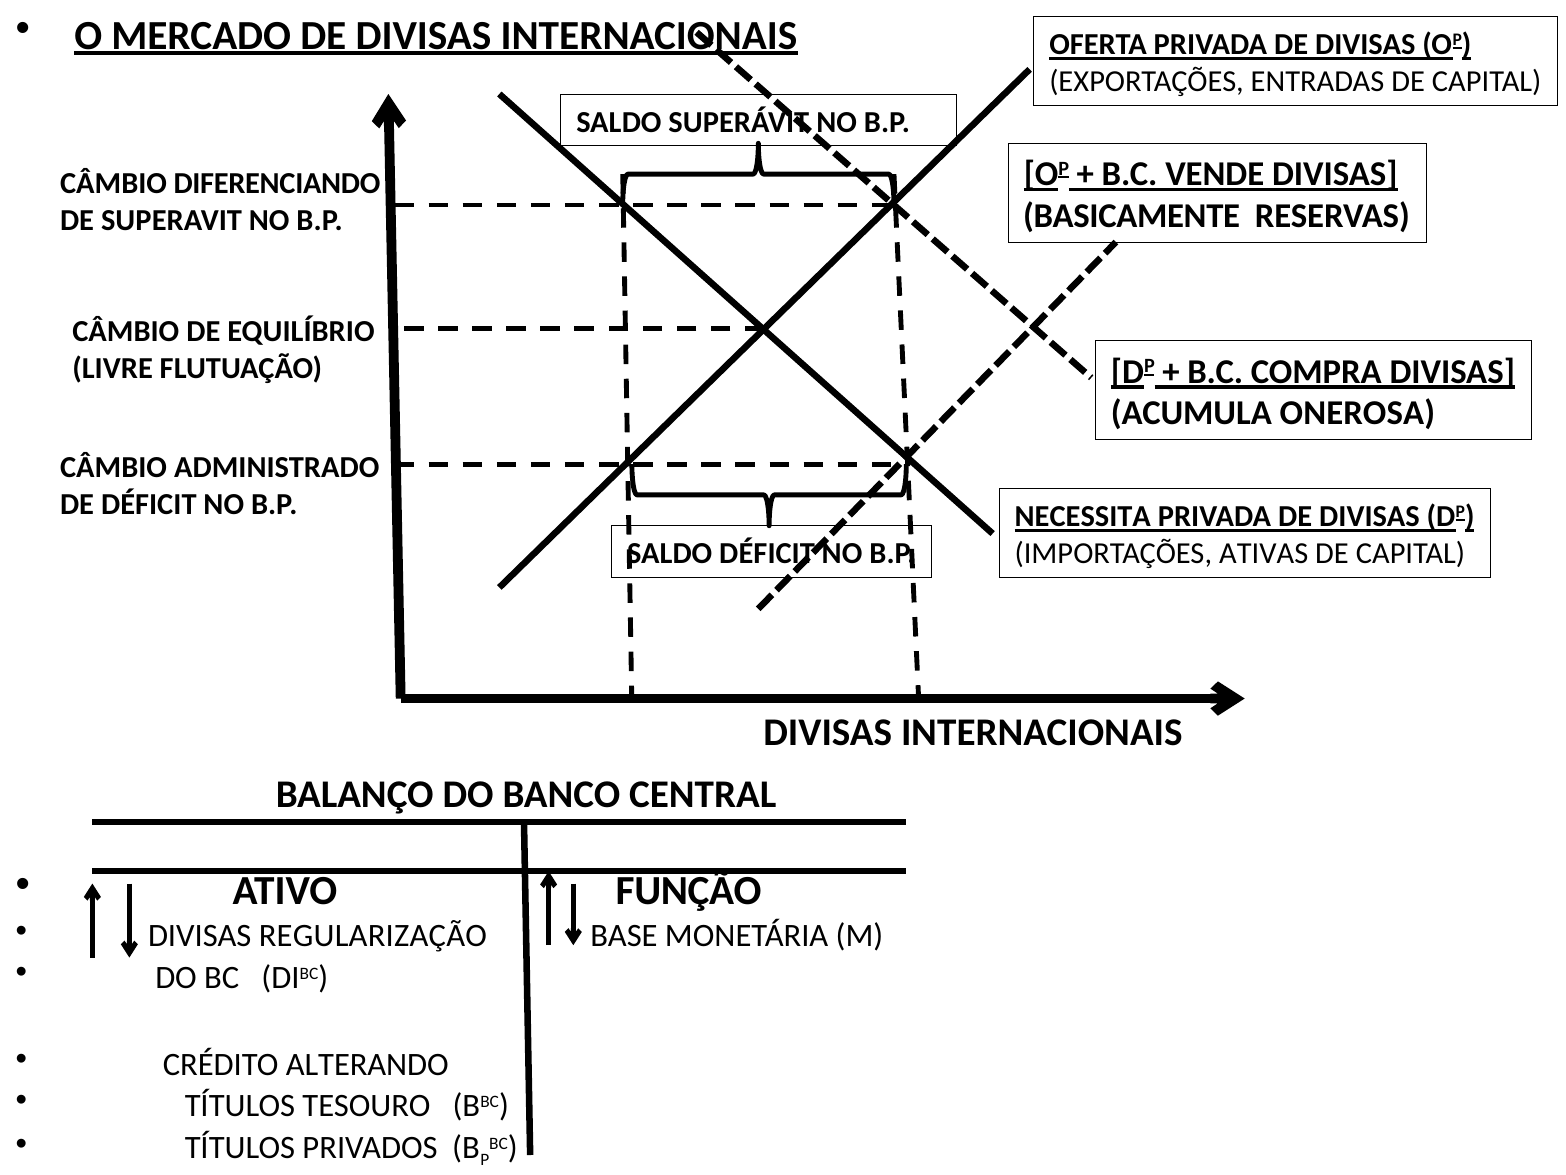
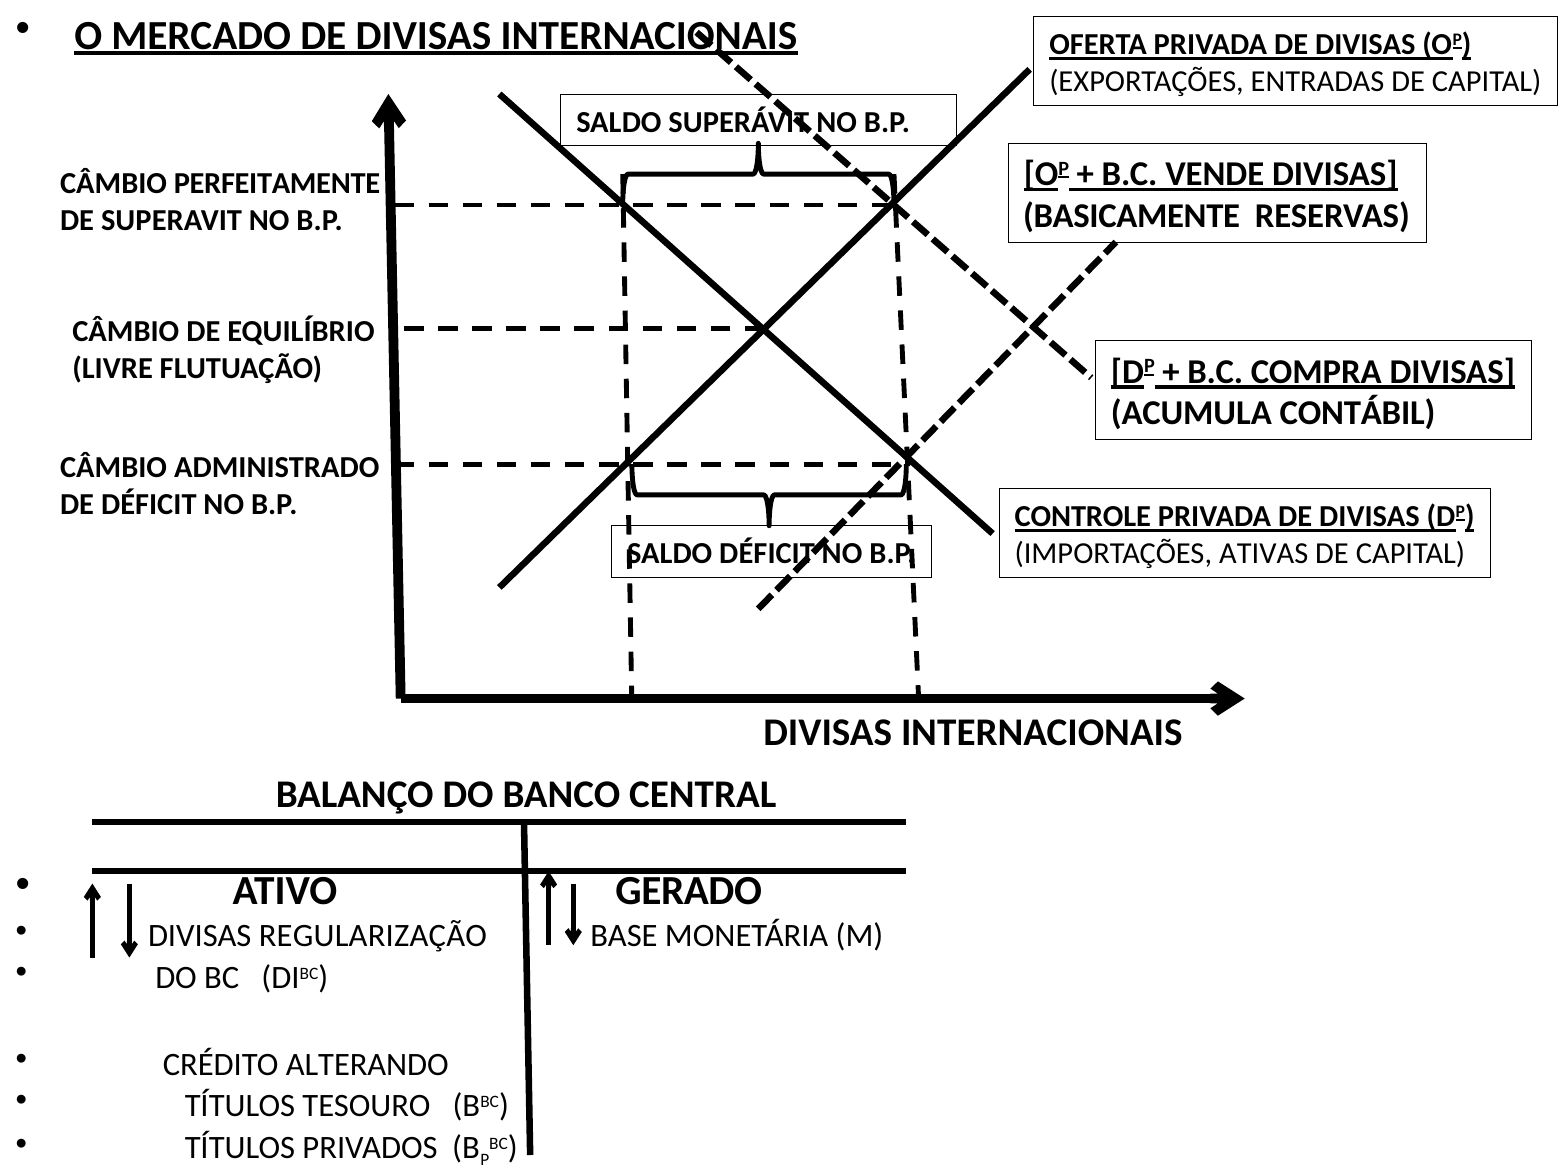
DIFERENCIANDO: DIFERENCIANDO -> PERFEITAMENTE (277, 184)
ONEROSA: ONEROSA -> CONTÁBIL (1358, 413)
NECESSITA: NECESSITA -> CONTROLE (1083, 517)
FUNÇÃO: FUNÇÃO -> GERADO (689, 891)
